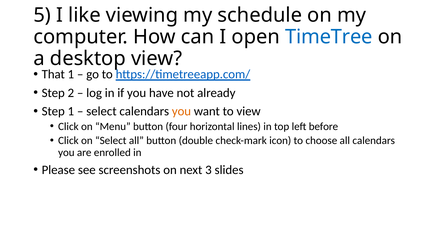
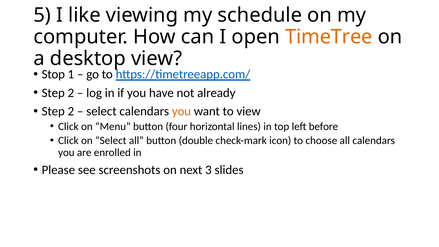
TimeTree colour: blue -> orange (329, 37)
That: That -> Stop (53, 74)
1: 1 -> 2 (71, 111)
